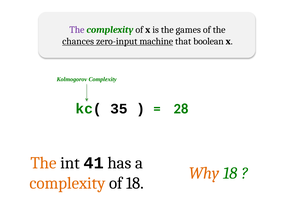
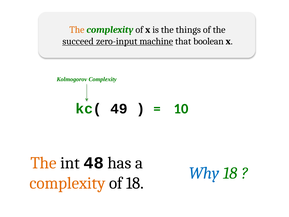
The colour: purple -> orange (77, 30)
games: games -> things (188, 30)
chances: chances -> succeed (78, 41)
35: 35 -> 49 (119, 109)
28: 28 -> 10 (181, 109)
41: 41 -> 48 (94, 163)
Why colour: orange -> blue (204, 173)
